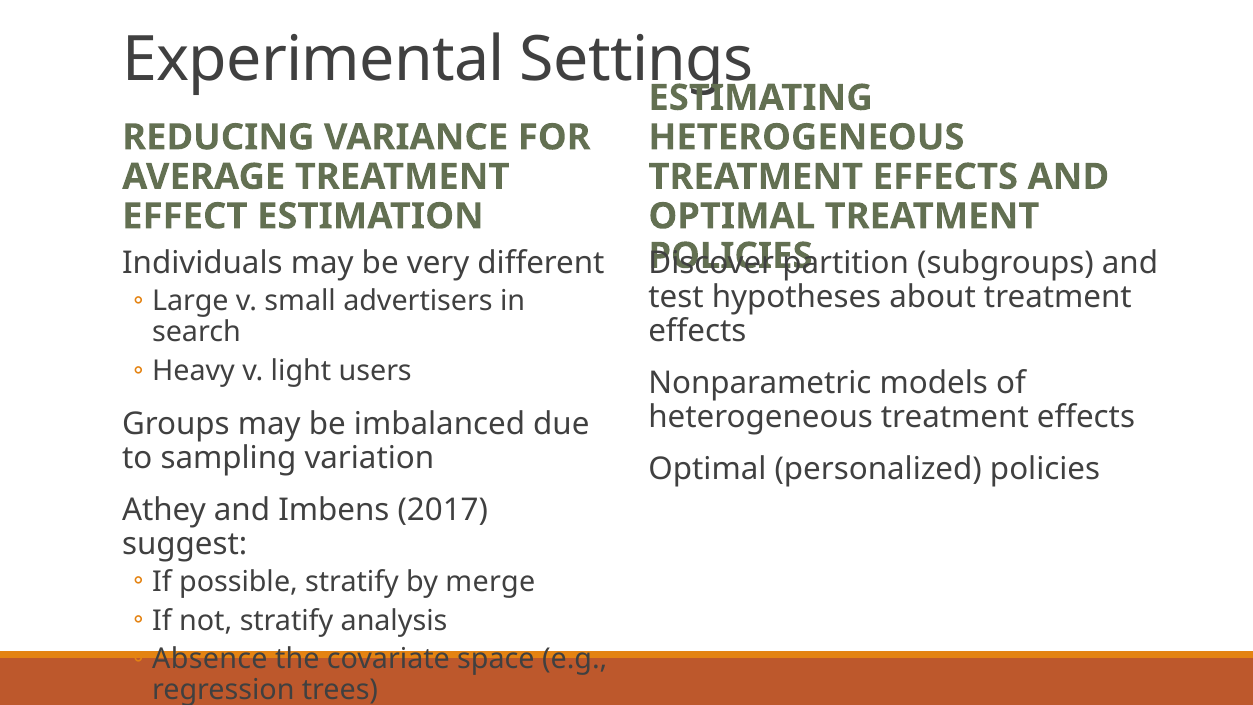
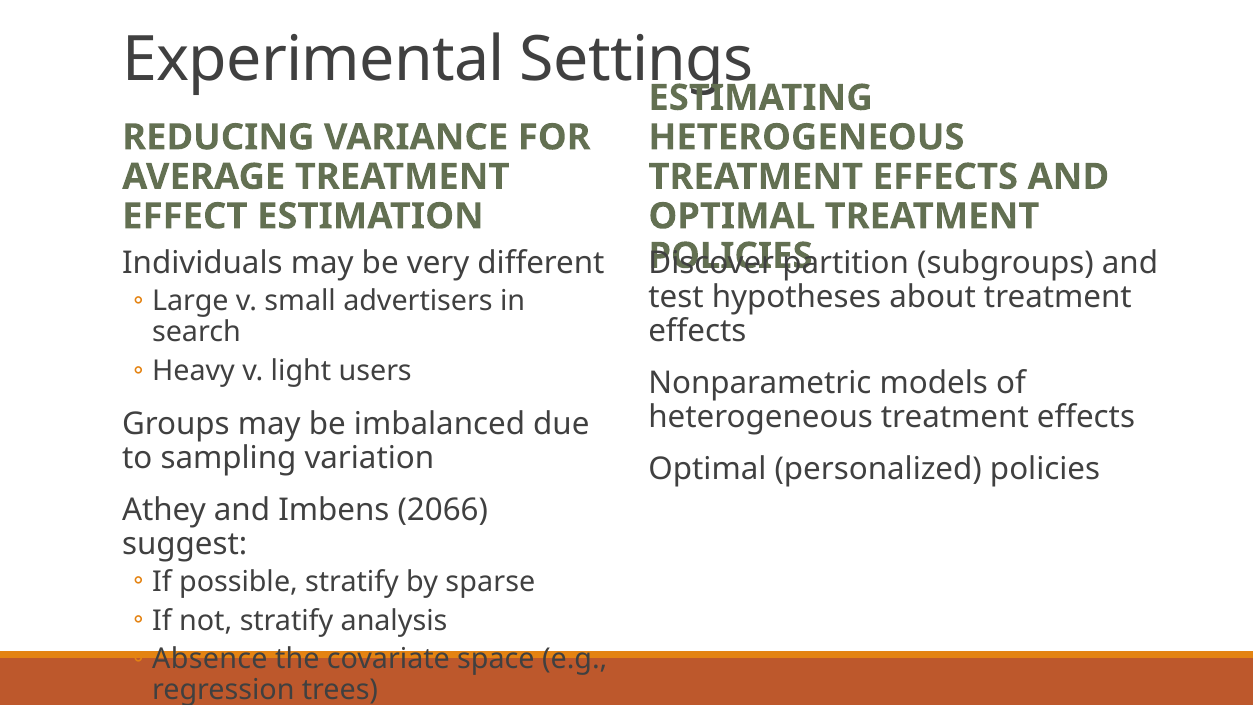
2017: 2017 -> 2066 (443, 510)
merge: merge -> sparse (490, 582)
